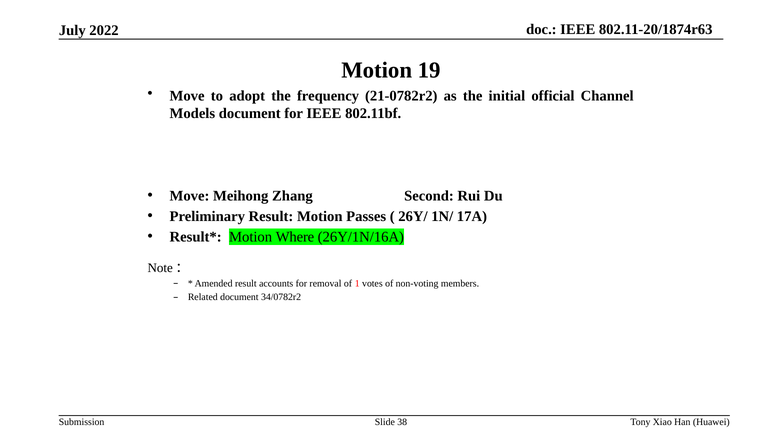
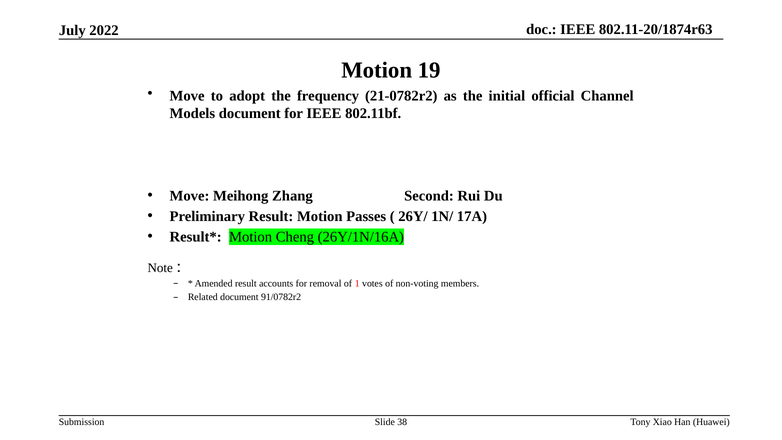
Where: Where -> Cheng (295, 237)
34/0782r2: 34/0782r2 -> 91/0782r2 (281, 297)
